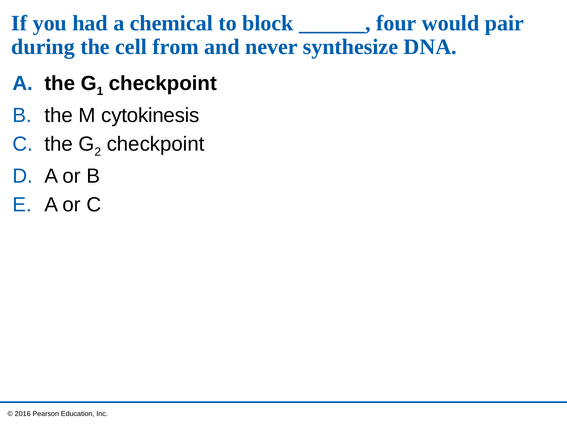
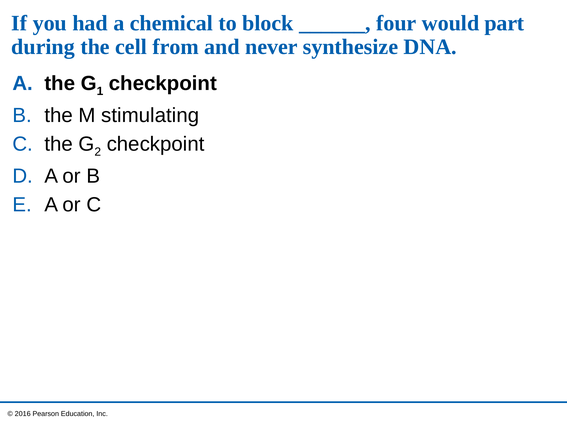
pair: pair -> part (504, 23)
cytokinesis: cytokinesis -> stimulating (150, 115)
